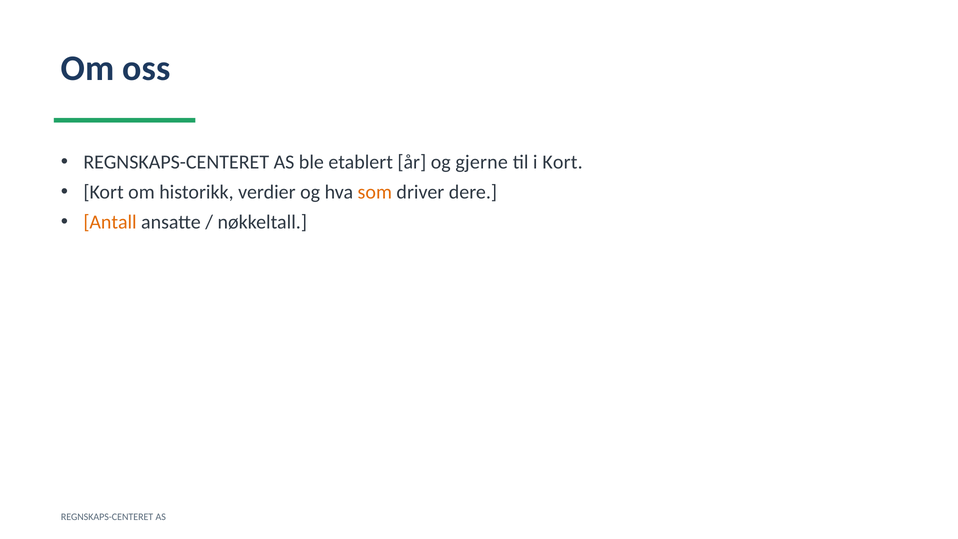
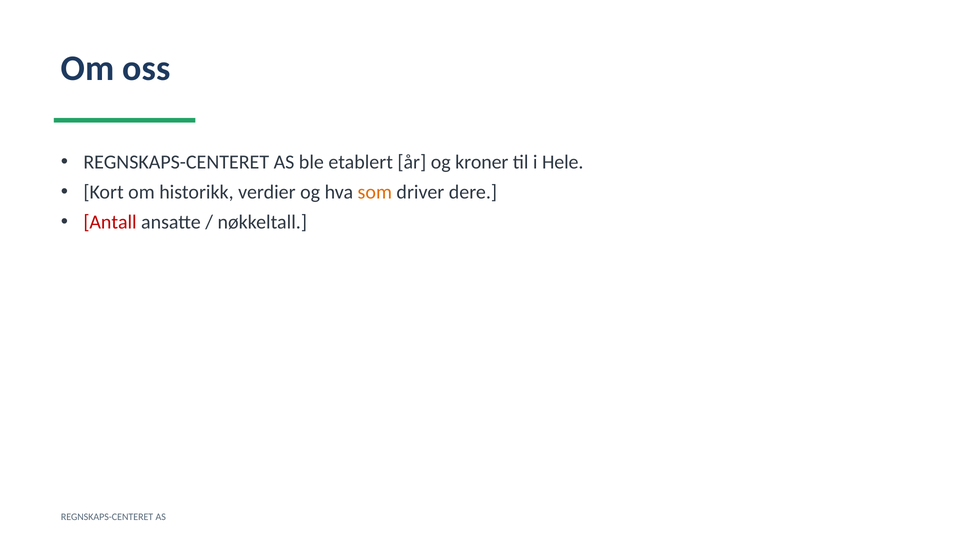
gjerne: gjerne -> kroner (482, 162)
i Kort: Kort -> Hele (563, 162)
Antall colour: orange -> red (110, 222)
